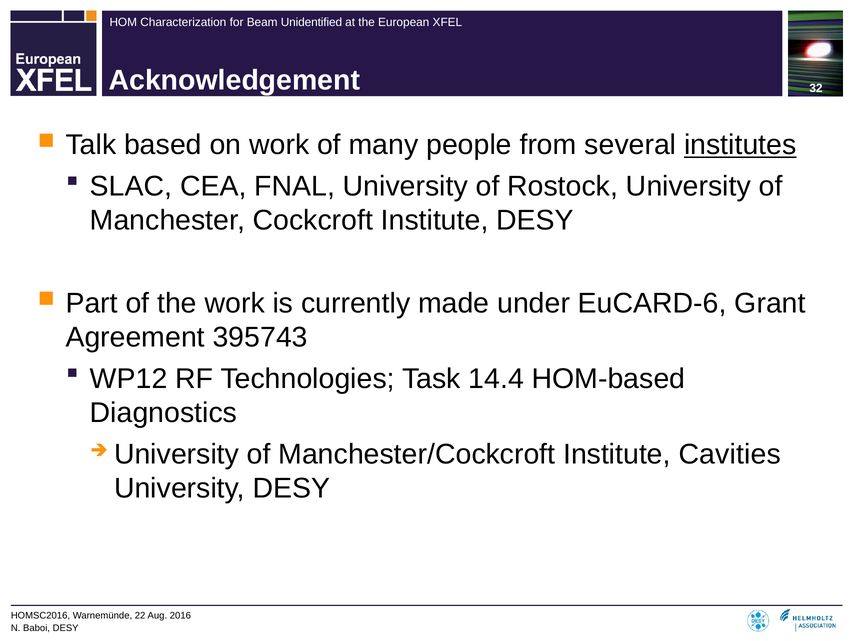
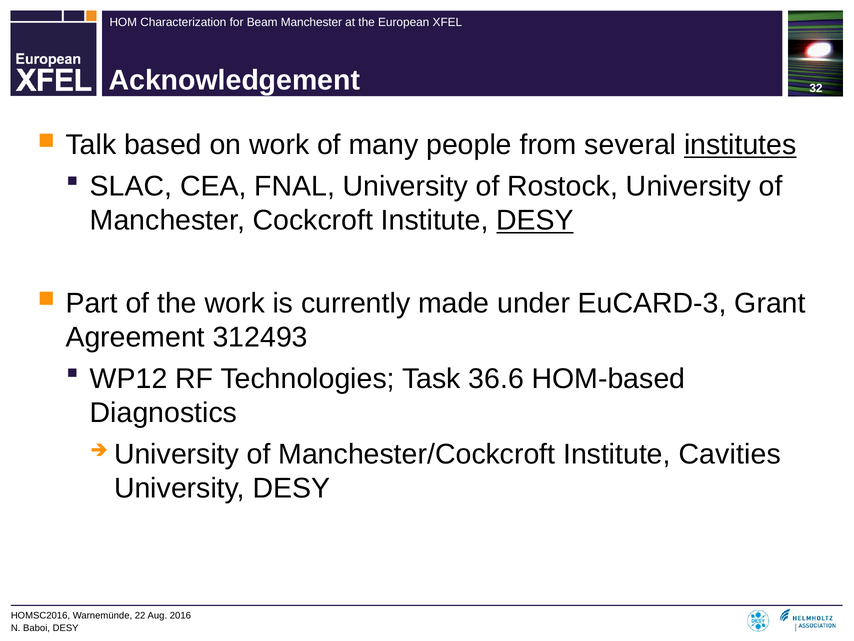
Unidentified: Unidentified -> Manchester (311, 22)
DESY underline: none -> present (535, 220)
EuCARD-6: EuCARD-6 -> EuCARD-3 (652, 303)
395743: 395743 -> 312493 (260, 337)
14.4: 14.4 -> 36.6 (496, 378)
